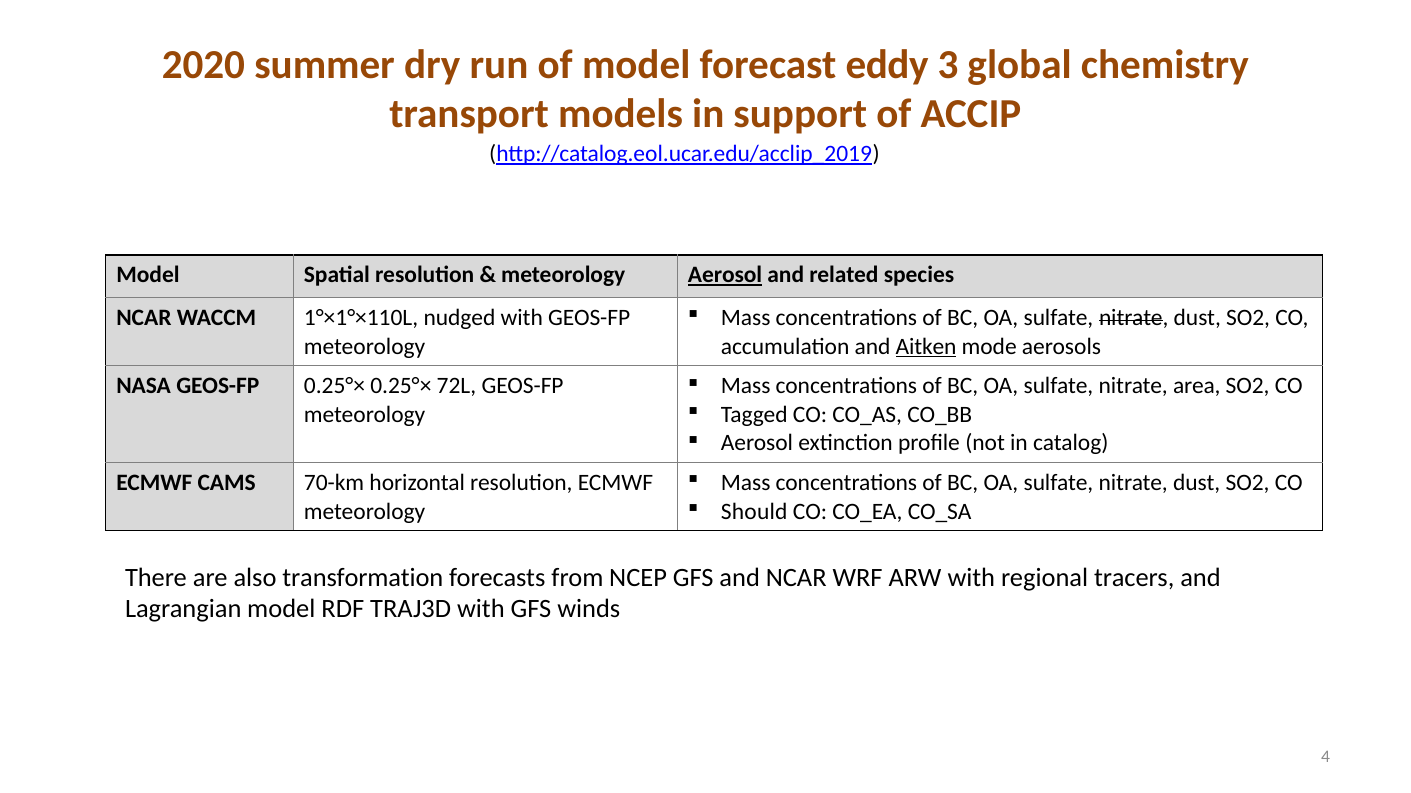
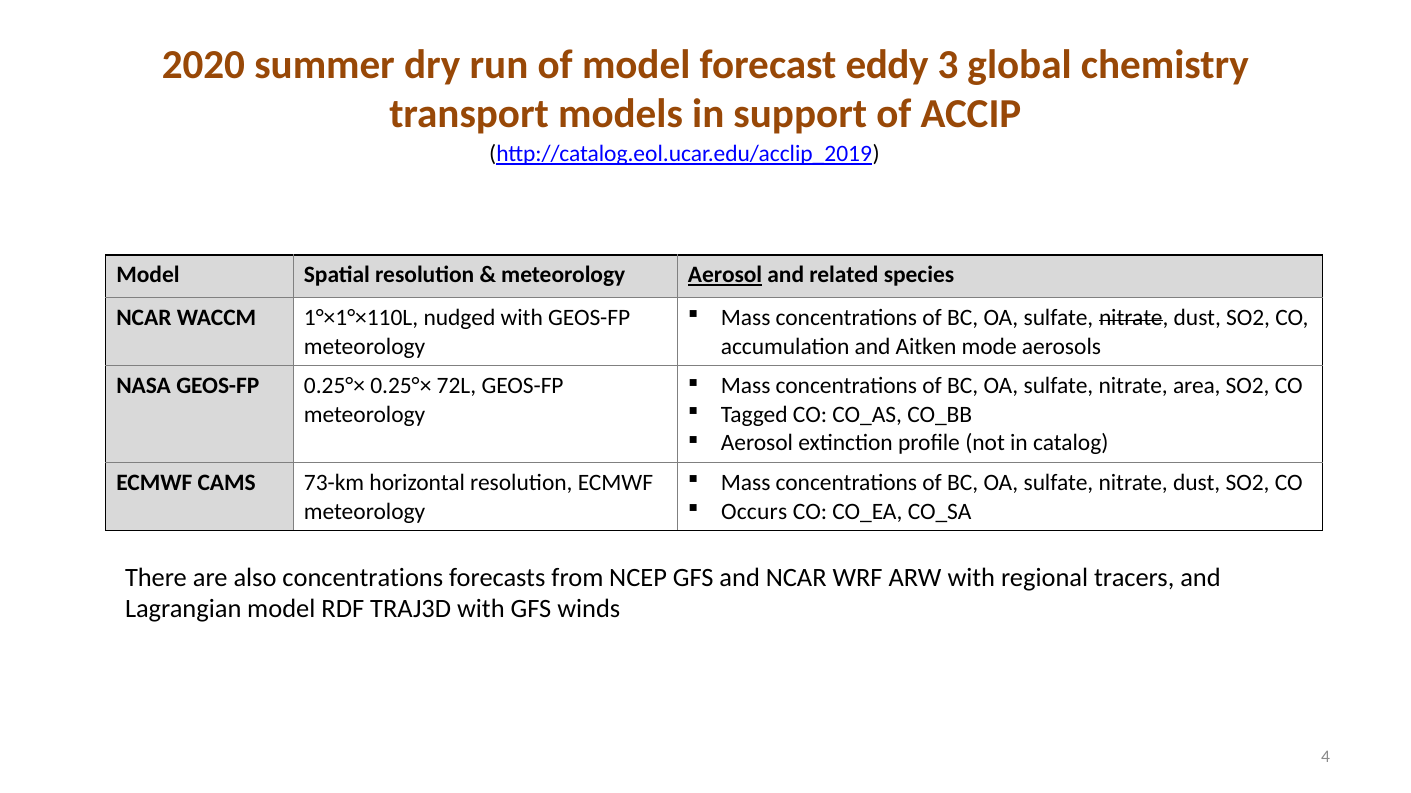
Aitken underline: present -> none (926, 347)
70-km: 70-km -> 73-km (334, 483)
Should: Should -> Occurs (754, 512)
also transformation: transformation -> concentrations (363, 578)
